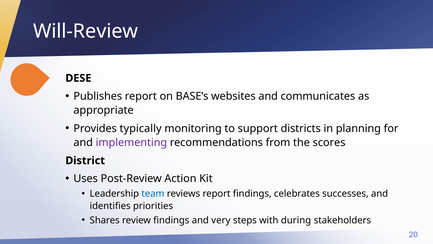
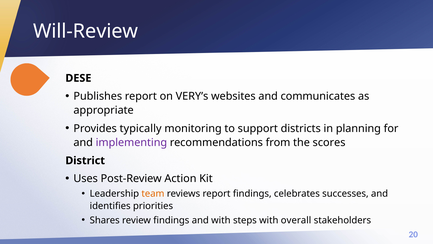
BASE’s: BASE’s -> VERY’s (192, 96)
team colour: blue -> orange (153, 193)
and very: very -> with (221, 220)
during: during -> overall (296, 220)
